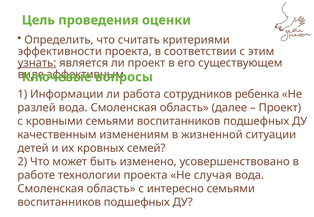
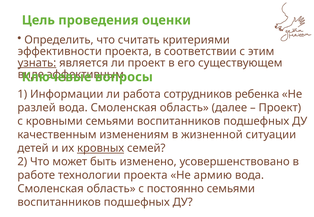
кровных underline: none -> present (101, 148)
случая: случая -> армию (213, 176)
интересно: интересно -> постоянно (175, 189)
